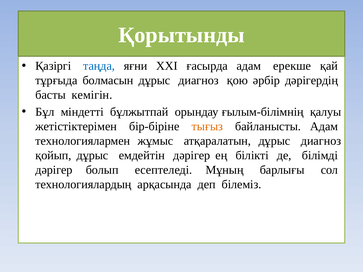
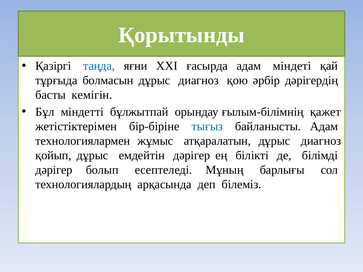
ерекше: ерекше -> міндеті (292, 66)
қалуы: қалуы -> қажет (325, 112)
тығыз colour: orange -> blue (207, 126)
